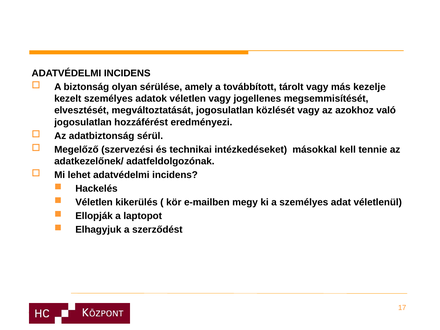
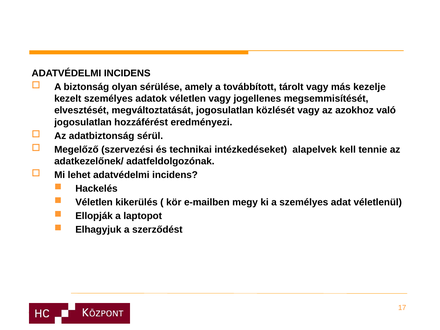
másokkal: másokkal -> alapelvek (315, 150)
